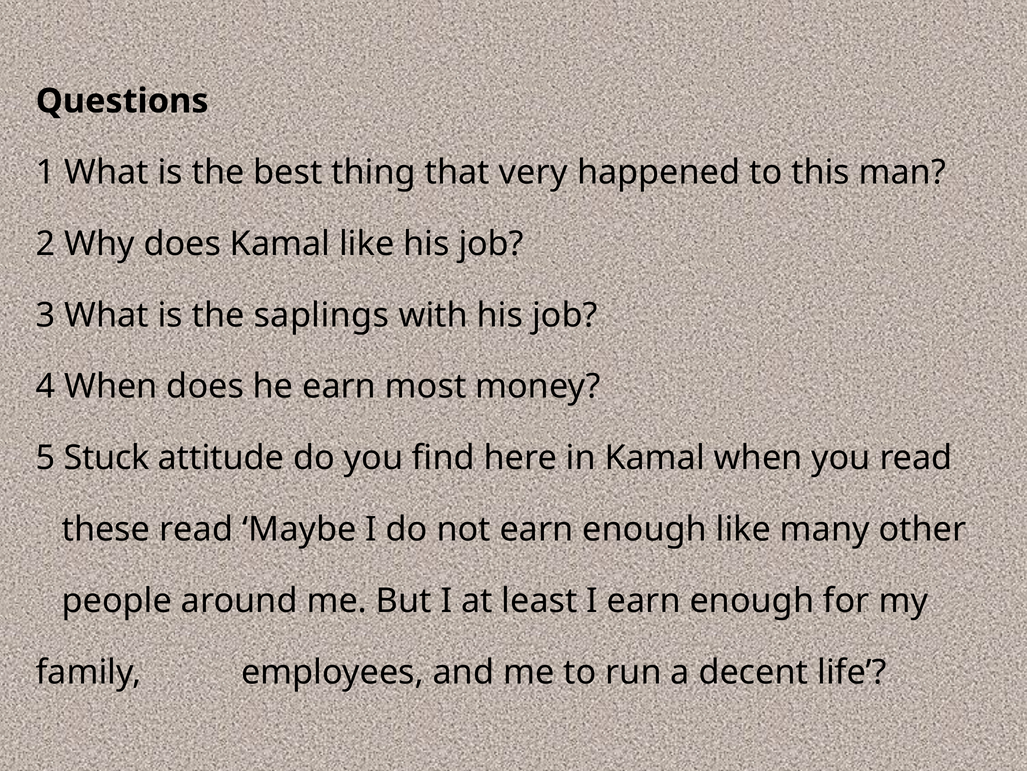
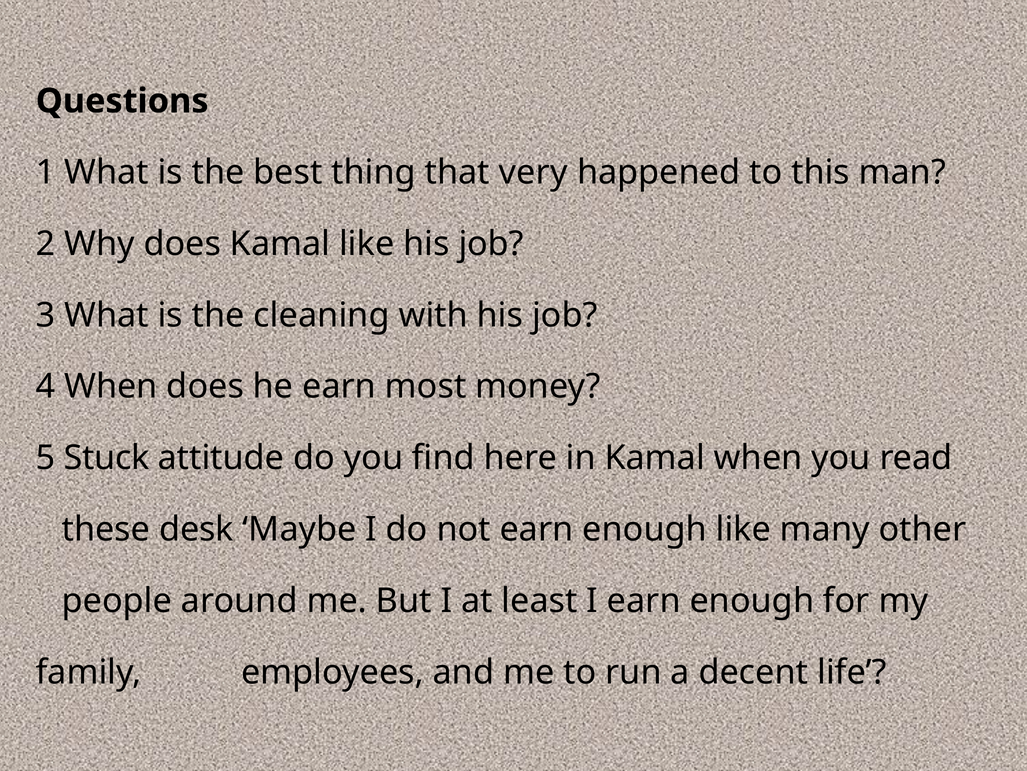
saplings: saplings -> cleaning (322, 315)
these read: read -> desk (196, 529)
